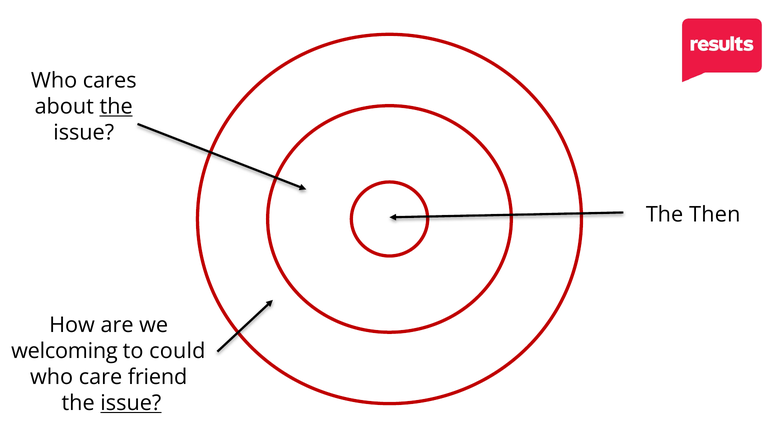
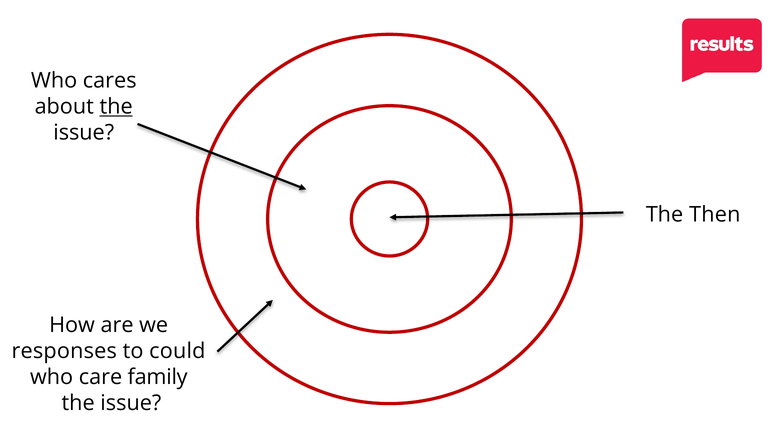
welcoming: welcoming -> responses (64, 351)
friend: friend -> family (158, 377)
issue underline: present -> none (131, 403)
